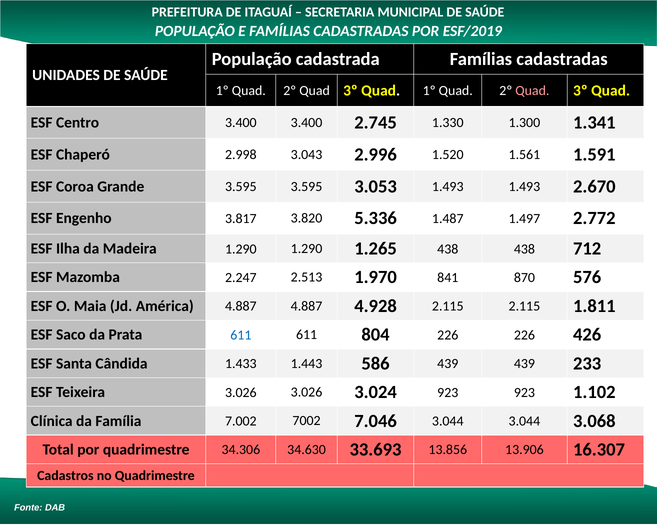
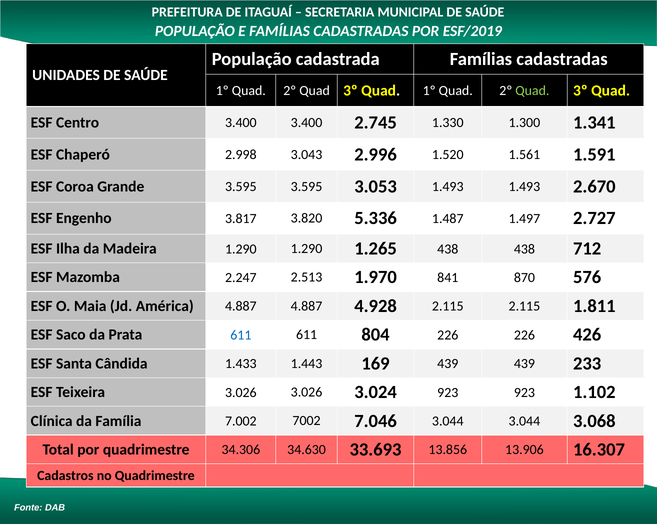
Quad colour: pink -> light green (532, 90)
2.772: 2.772 -> 2.727 (594, 218)
586: 586 -> 169 (376, 363)
